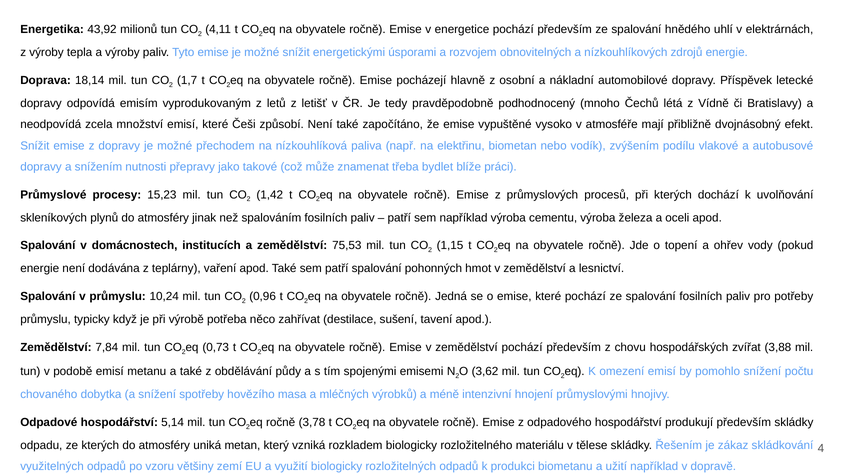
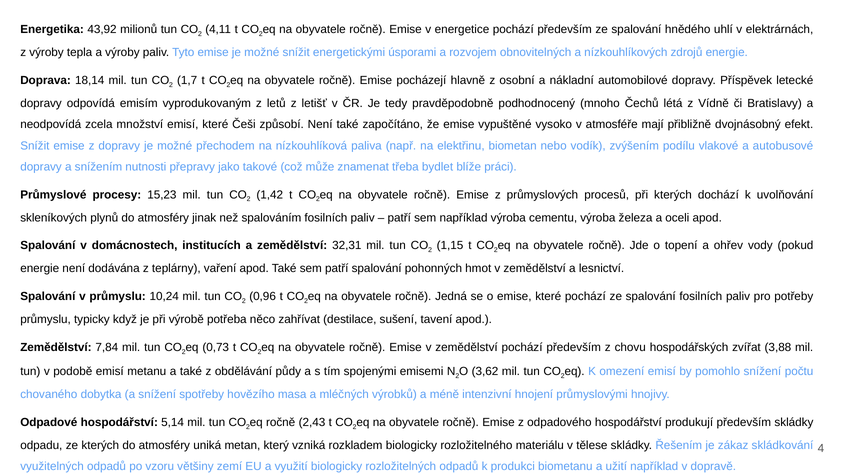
75,53: 75,53 -> 32,31 (347, 246)
3,78: 3,78 -> 2,43 (312, 423)
